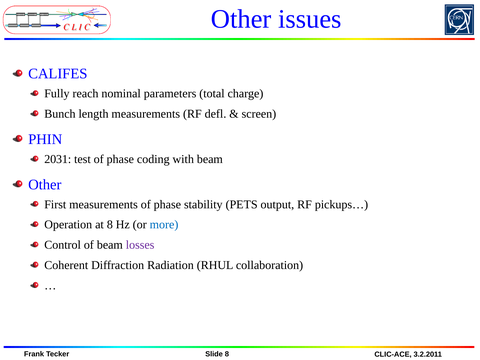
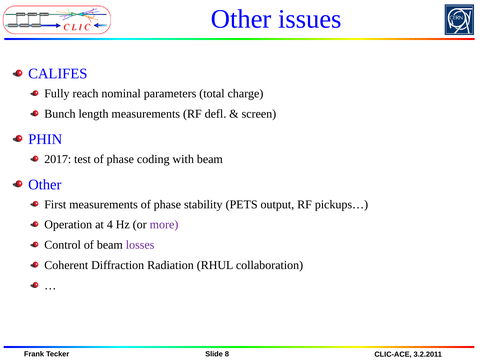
2031: 2031 -> 2017 (58, 159)
at 8: 8 -> 4 (110, 225)
more colour: blue -> purple (164, 225)
